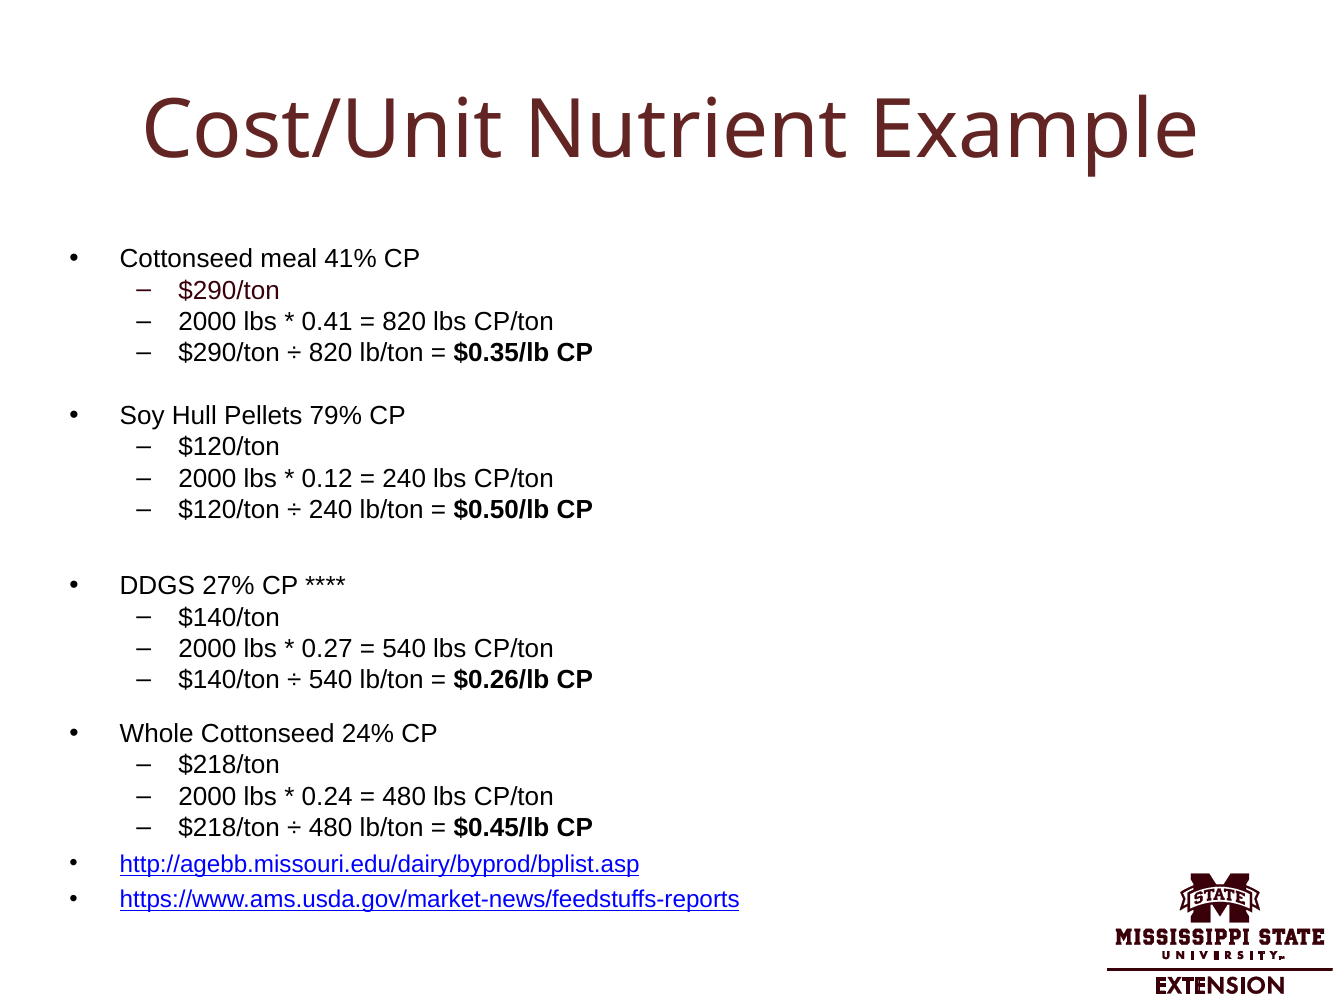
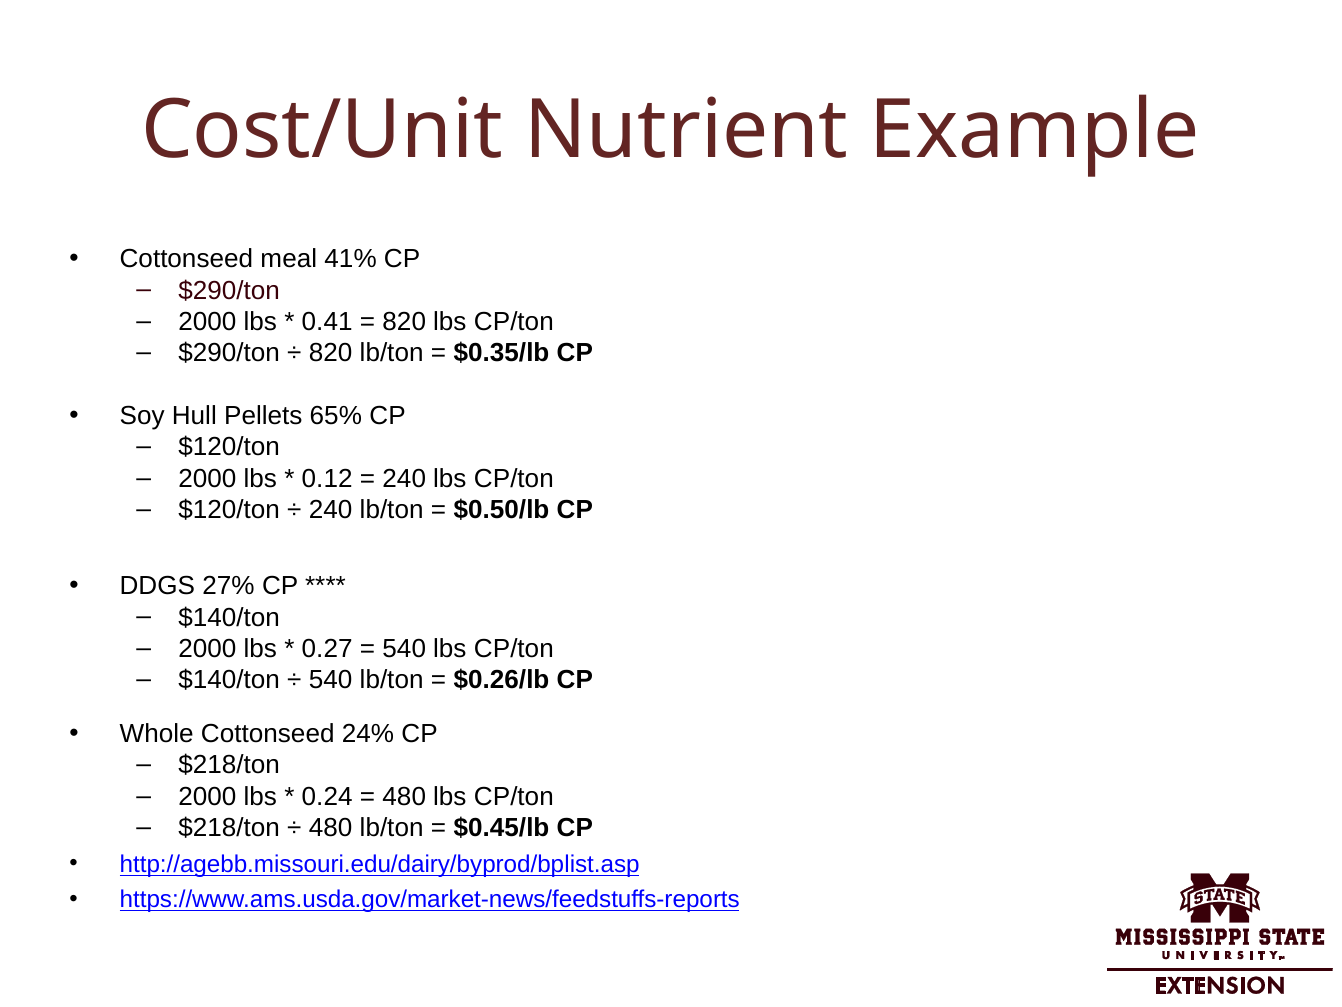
79%: 79% -> 65% (336, 416)
